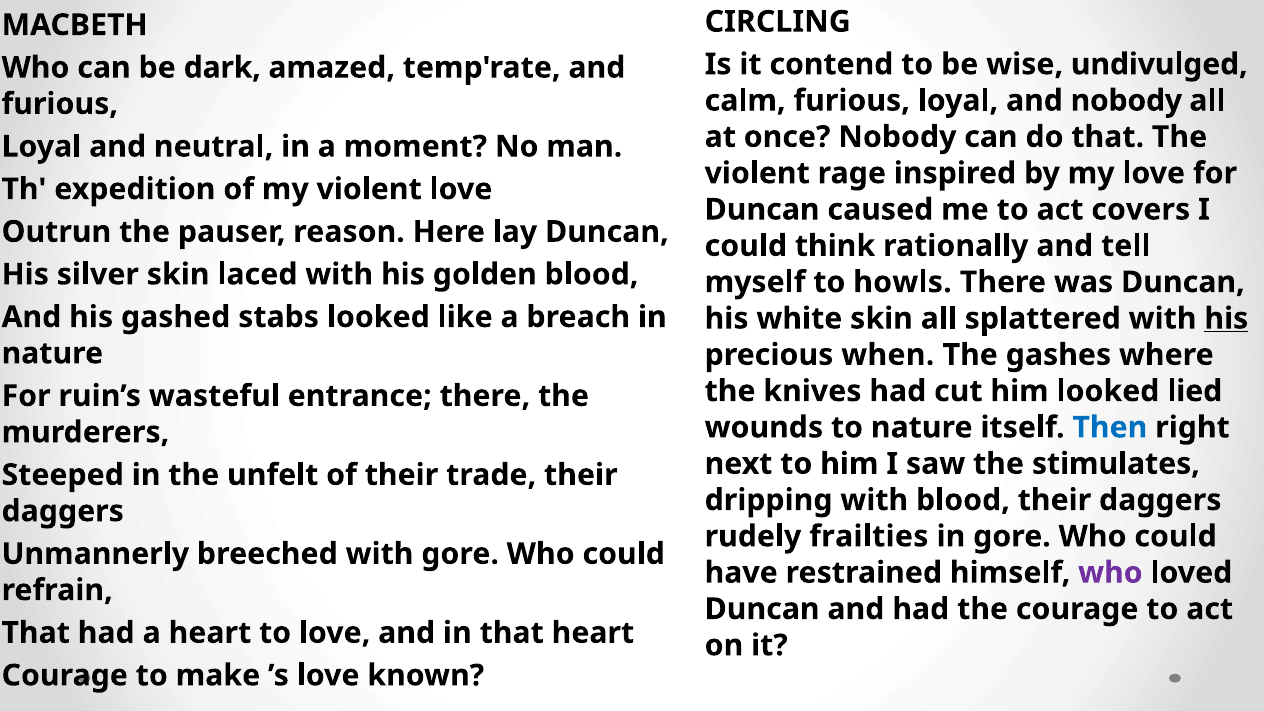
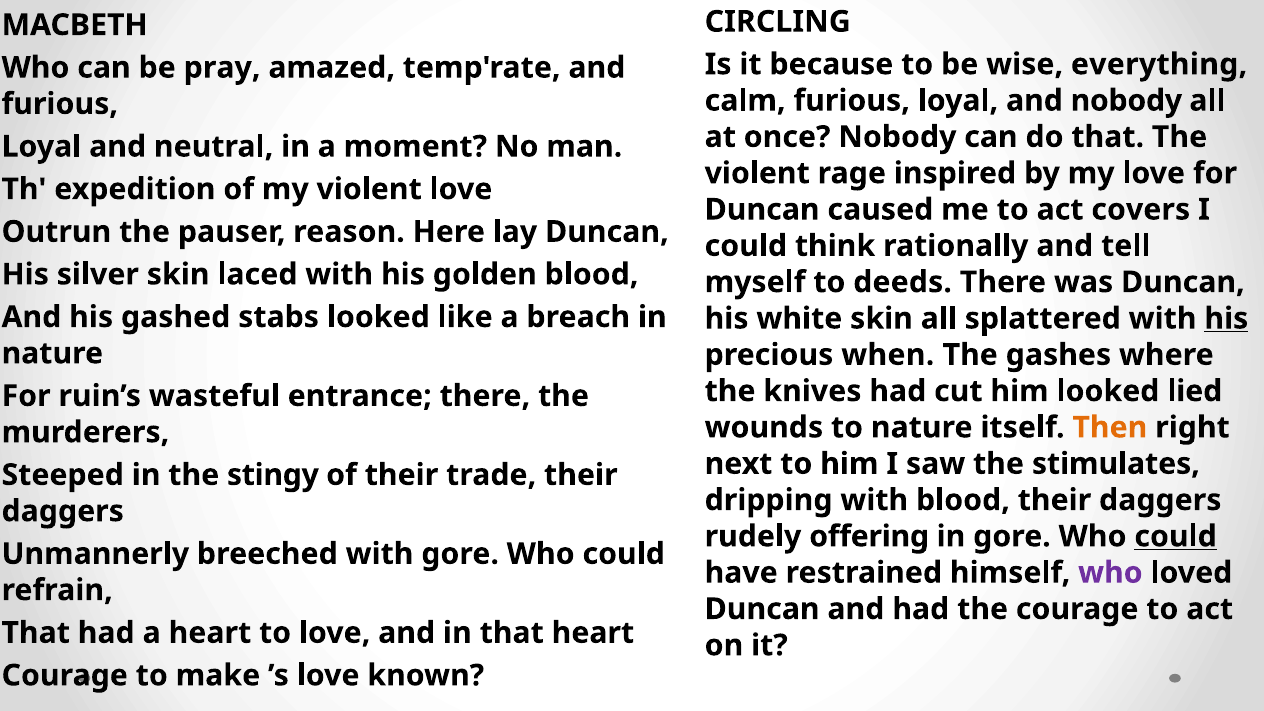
contend: contend -> because (831, 64)
undivulged: undivulged -> everything (1159, 64)
dark: dark -> pray (222, 68)
howls: howls -> deeds (903, 282)
Then colour: blue -> orange (1110, 427)
unfelt: unfelt -> stingy (273, 475)
frailties: frailties -> offering (869, 536)
could underline: none -> present (1176, 536)
